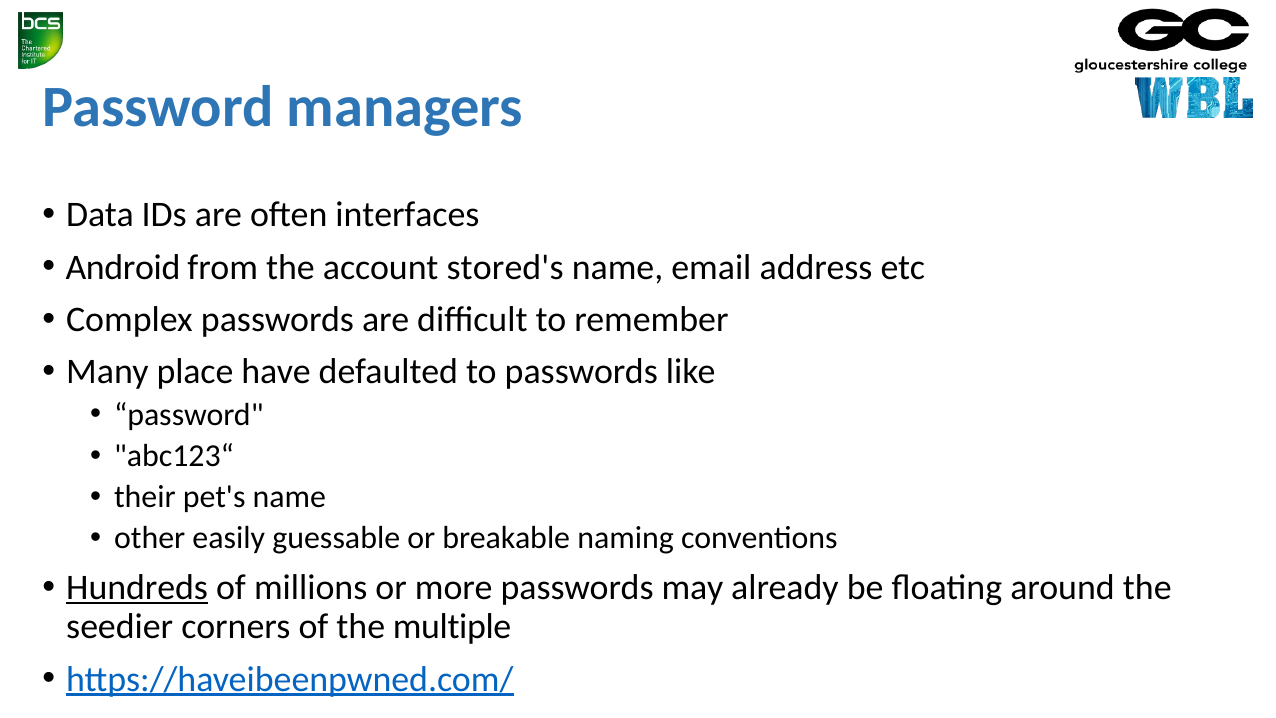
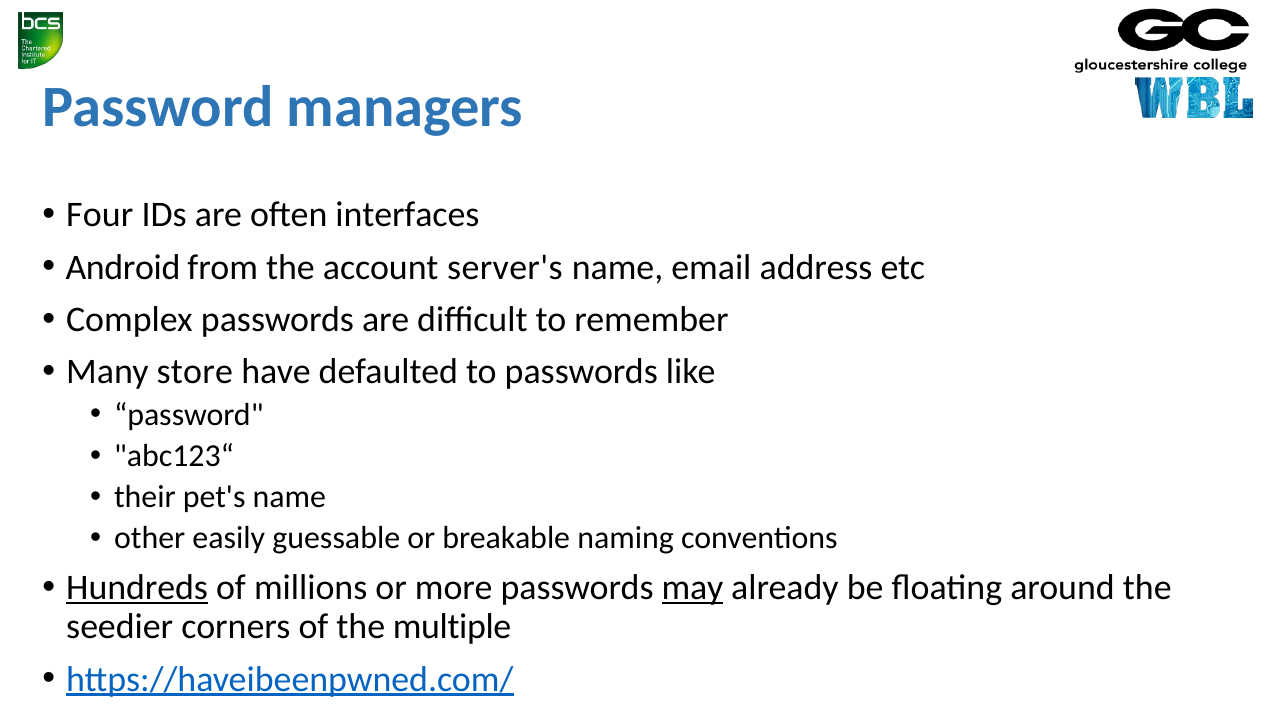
Data: Data -> Four (100, 215)
stored's: stored's -> server's (505, 267)
place: place -> store (195, 371)
may underline: none -> present (692, 588)
